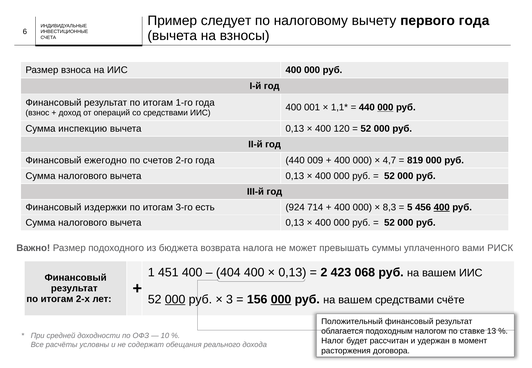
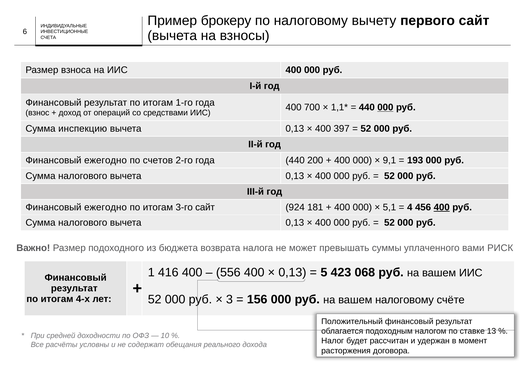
следует: следует -> брокеру (226, 21)
первого года: года -> сайт (474, 21)
001: 001 -> 700 (312, 108)
120: 120 -> 397 (342, 129)
009: 009 -> 200 (315, 160)
4,7: 4,7 -> 9,1 (389, 160)
819: 819 -> 193 (415, 160)
издержки: издержки -> ежегодно (106, 207)
3-го есть: есть -> сайт (205, 207)
714: 714 -> 181 (315, 207)
8,3: 8,3 -> 5,1 (389, 207)
5: 5 -> 4 (410, 207)
451: 451 -> 416 (168, 273)
404: 404 -> 556 (228, 273)
2: 2 -> 5 (324, 273)
000 underline: present -> none (175, 300)
000 underline: present -> none (281, 300)
вашем средствами: средствами -> налоговому (405, 300)
2-х: 2-х -> 4-х (83, 299)
